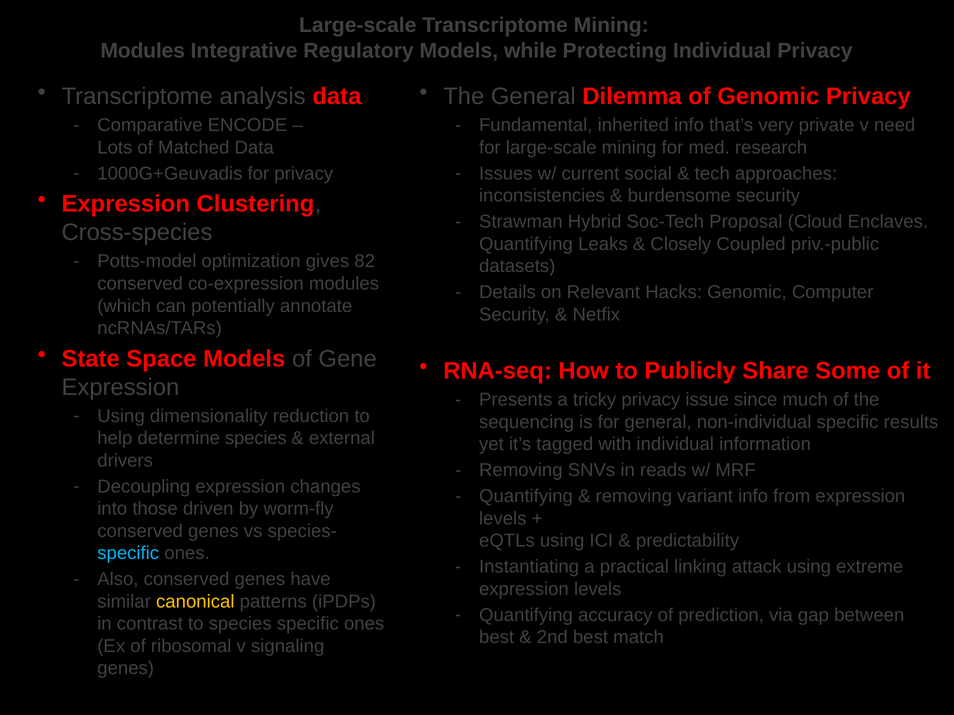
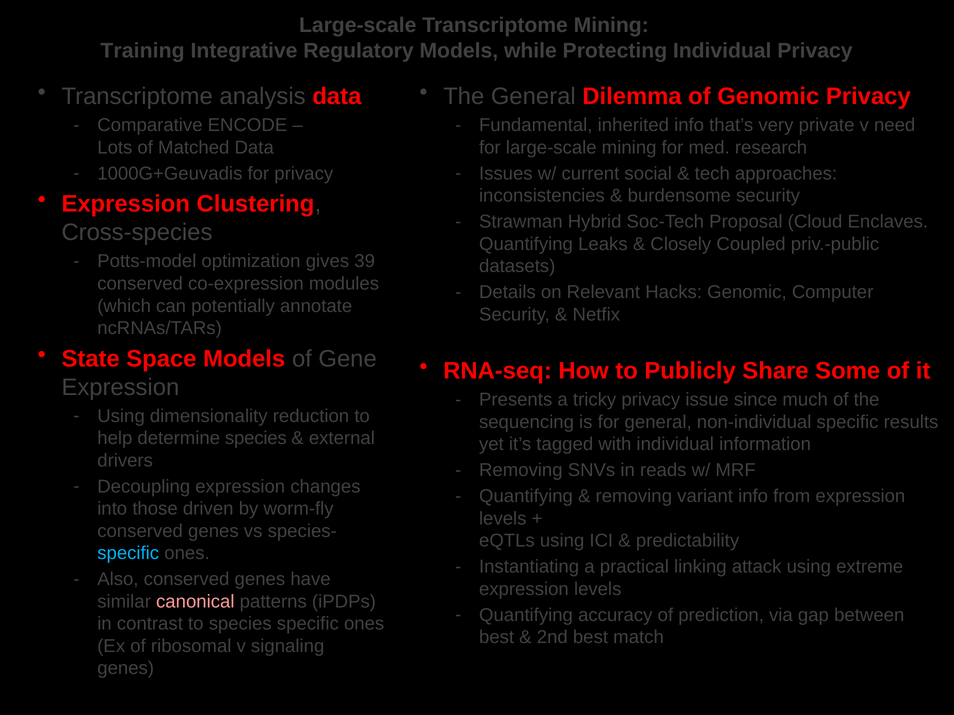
Modules: Modules -> Training (143, 51)
82: 82 -> 39 (365, 262)
canonical colour: yellow -> pink (195, 602)
